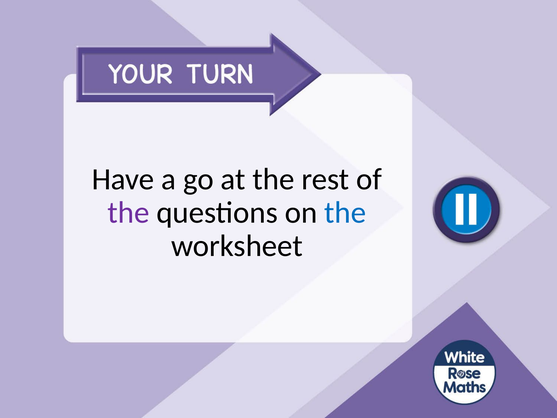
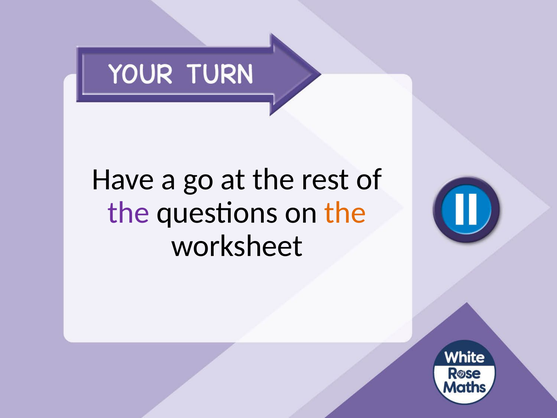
the colour: blue -> orange (345, 213)
